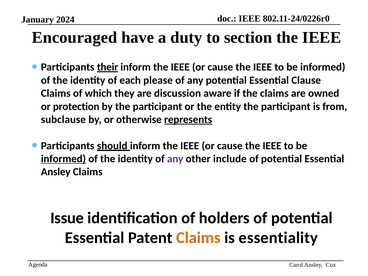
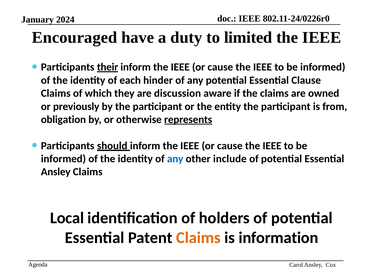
section: section -> limited (248, 38)
please: please -> hinder (158, 80)
protection: protection -> previously (76, 106)
subclause: subclause -> obligation (63, 120)
informed underline: present -> none (63, 159)
any colour: purple -> blue (175, 159)
Issue: Issue -> Local (67, 218)
essentiality: essentiality -> information (278, 238)
